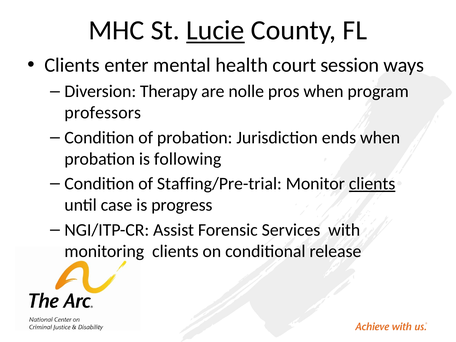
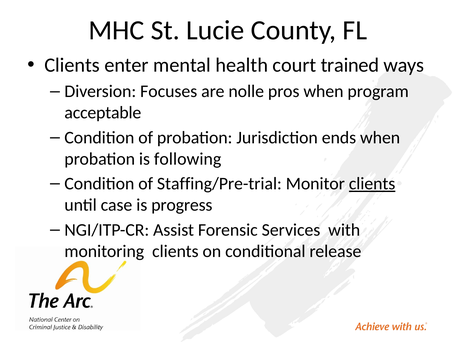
Lucie underline: present -> none (215, 30)
session: session -> trained (350, 65)
Therapy: Therapy -> Focuses (169, 91)
professors: professors -> acceptable (103, 113)
